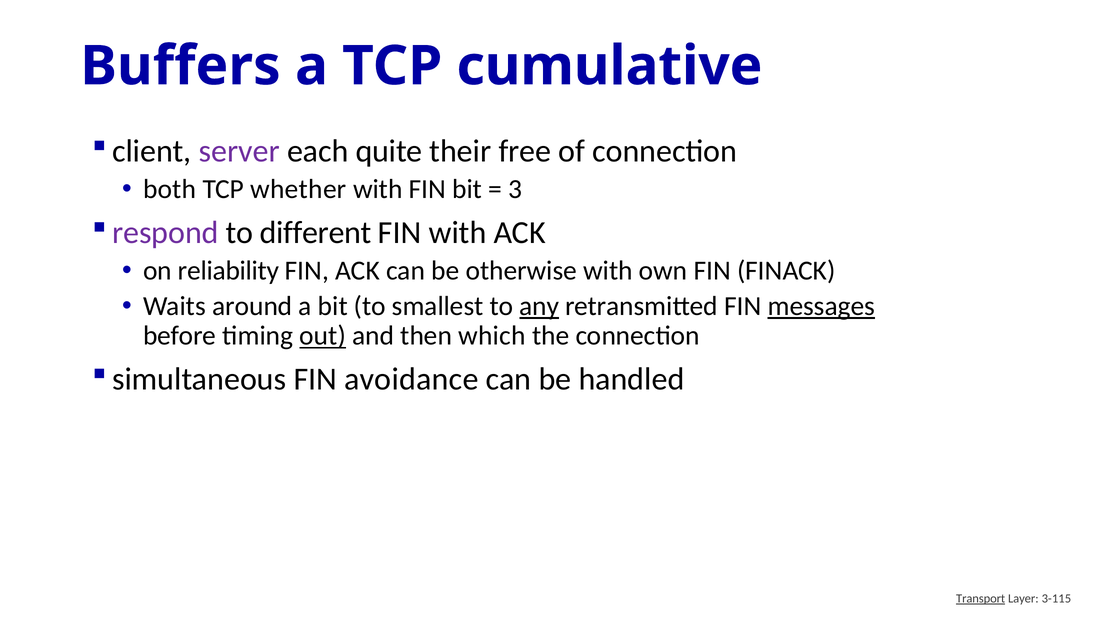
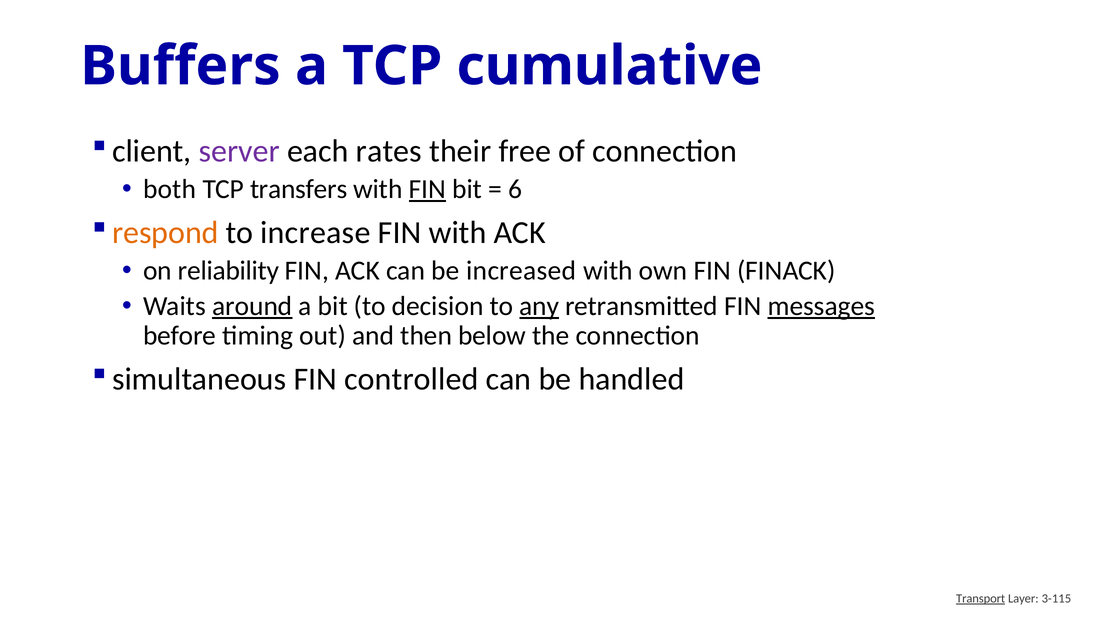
quite: quite -> rates (389, 151)
whether: whether -> transfers (299, 189)
FIN underline: none -> present (427, 189)
3: 3 -> 6 (515, 189)
respond colour: purple -> orange (165, 233)
different: different -> increase (315, 233)
otherwise: otherwise -> increased (521, 271)
around underline: none -> present (252, 306)
smallest: smallest -> decision (438, 306)
out underline: present -> none (323, 336)
which: which -> below (492, 336)
avoidance: avoidance -> controlled (411, 379)
